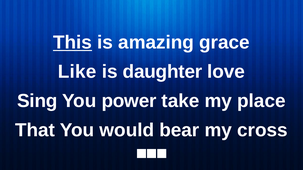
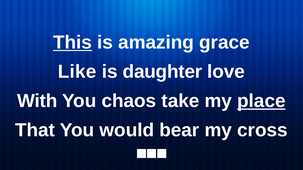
Sing: Sing -> With (37, 101)
power: power -> chaos (129, 101)
place underline: none -> present (261, 101)
